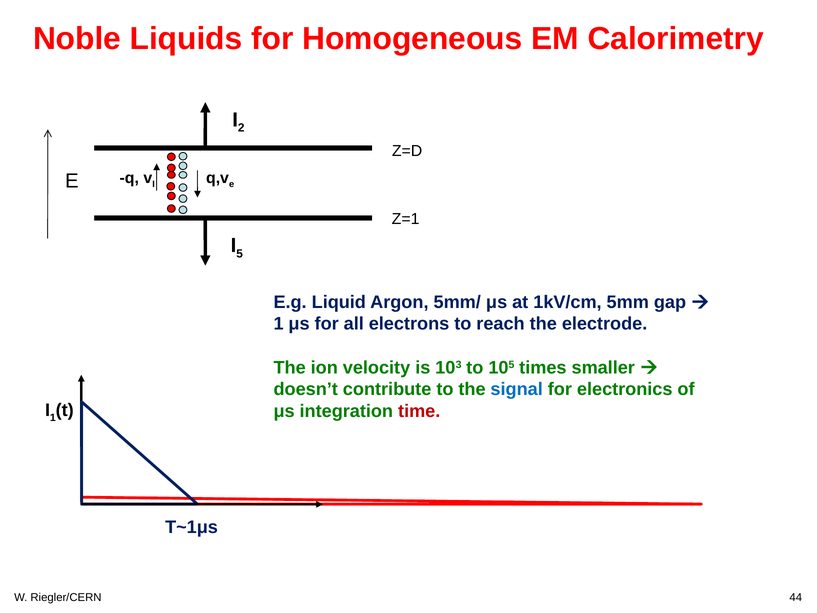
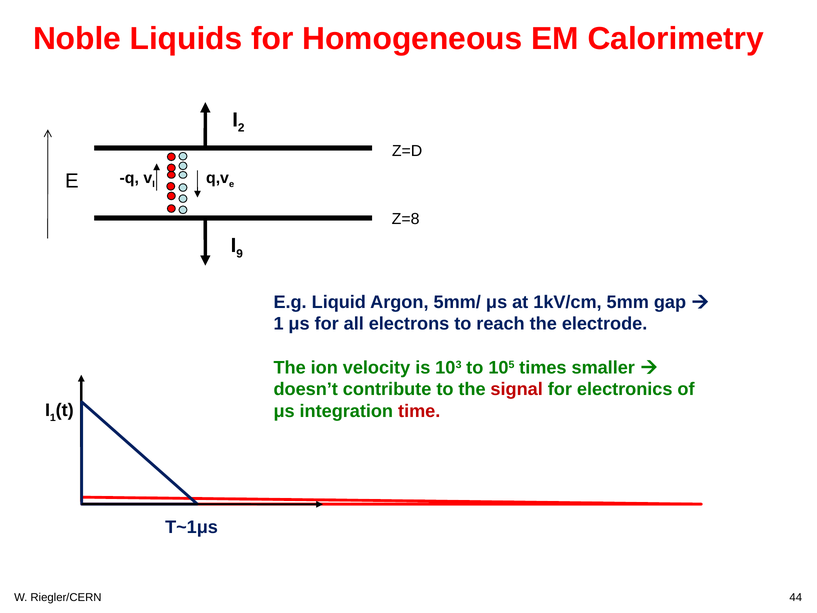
Z=1: Z=1 -> Z=8 (406, 219)
5: 5 -> 9 (240, 254)
signal colour: blue -> red (517, 389)
